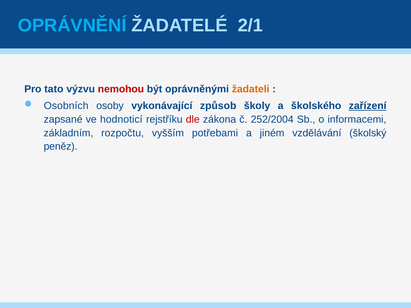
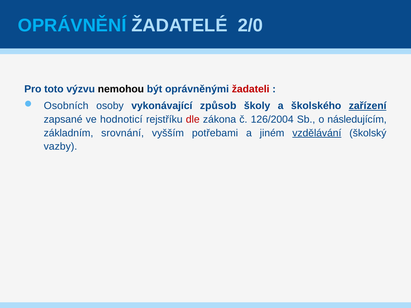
2/1: 2/1 -> 2/0 (250, 26)
tato: tato -> toto (54, 89)
nemohou colour: red -> black (121, 89)
žadateli colour: orange -> red (251, 89)
252/2004: 252/2004 -> 126/2004 (272, 120)
informacemi: informacemi -> následujícím (357, 120)
rozpočtu: rozpočtu -> srovnání (123, 133)
vzdělávání underline: none -> present (317, 133)
peněz: peněz -> vazby (60, 147)
